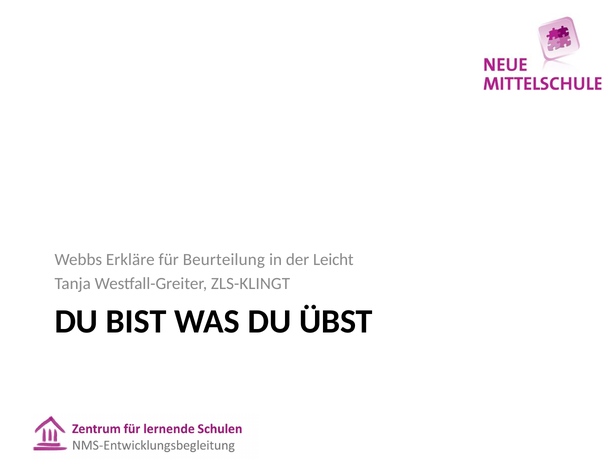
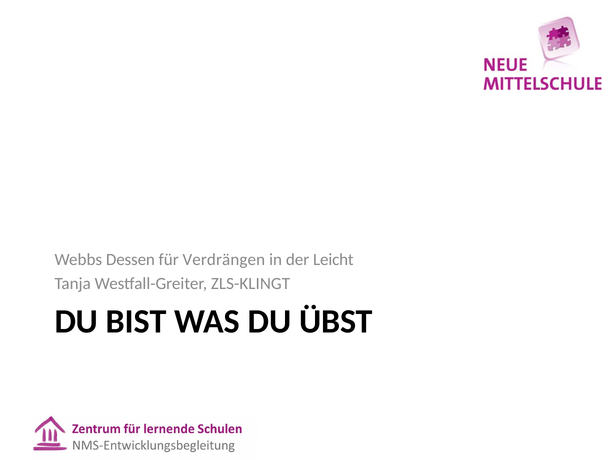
Erkläre: Erkläre -> Dessen (130, 259)
Beurteilung: Beurteilung -> Verdrängen (224, 259)
